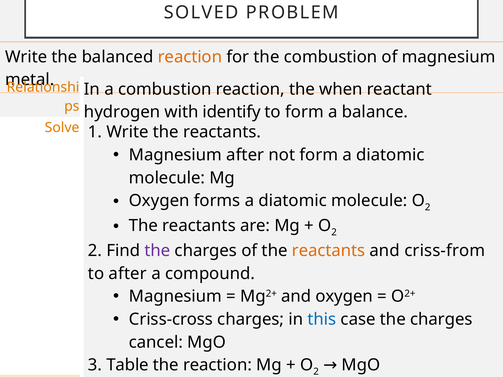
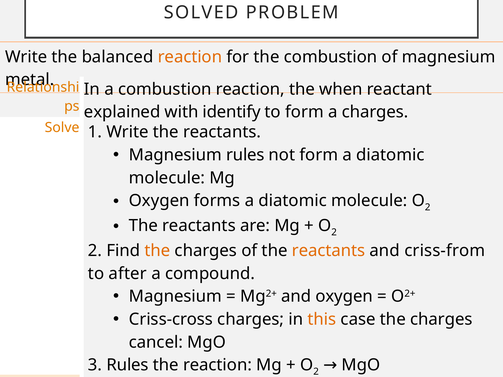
hydrogen: hydrogen -> explained (122, 112)
a balance: balance -> charges (375, 112)
Magnesium after: after -> rules (245, 155)
the colour: purple -> orange (157, 251)
this colour: blue -> orange (322, 319)
Table: Table -> Rules (128, 365)
